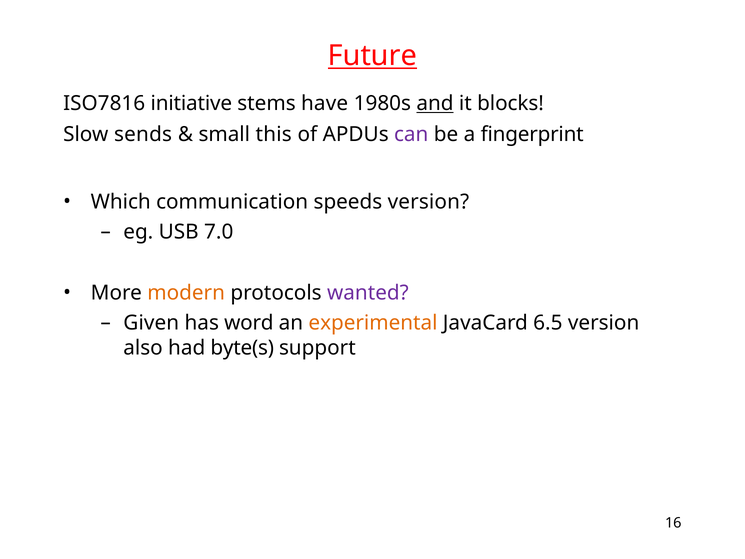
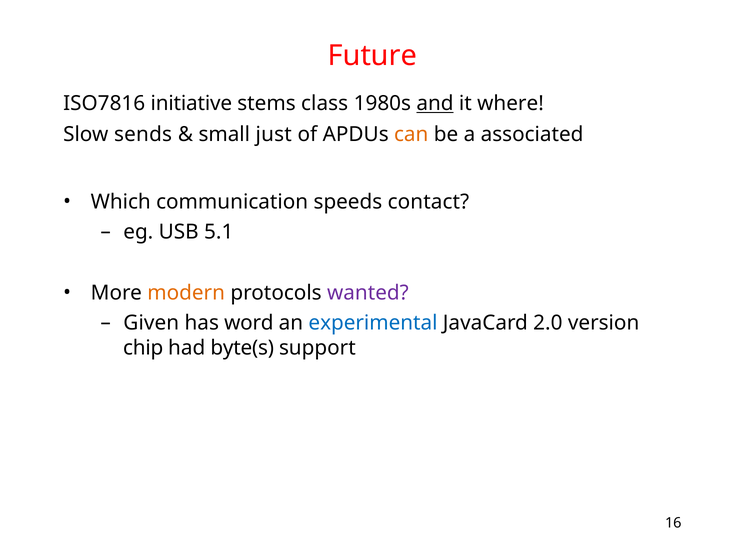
Future underline: present -> none (372, 56)
have: have -> class (325, 103)
blocks: blocks -> where (511, 103)
this: this -> just (274, 135)
can colour: purple -> orange (411, 135)
fingerprint: fingerprint -> associated (532, 135)
speeds version: version -> contact (428, 202)
7.0: 7.0 -> 5.1 (219, 232)
experimental colour: orange -> blue (373, 323)
6.5: 6.5 -> 2.0 (548, 323)
also: also -> chip (143, 348)
